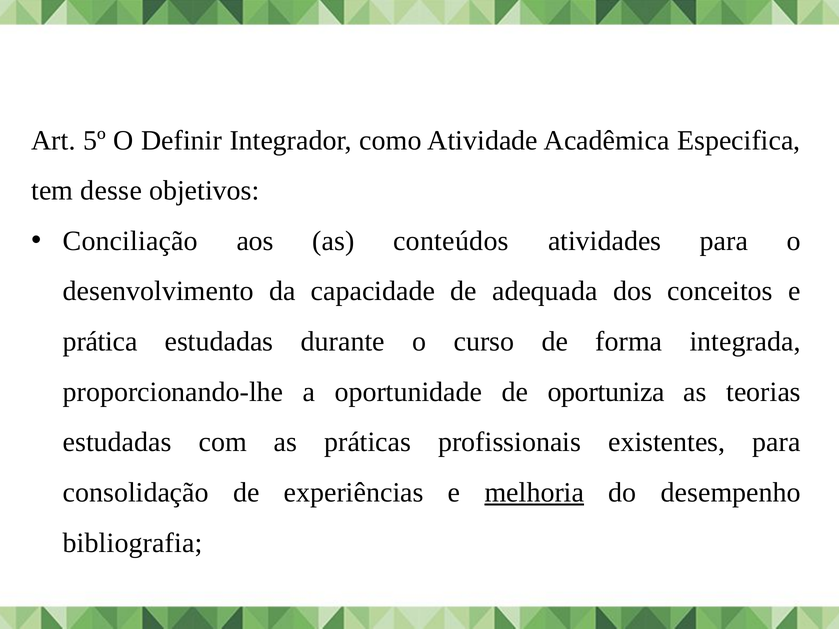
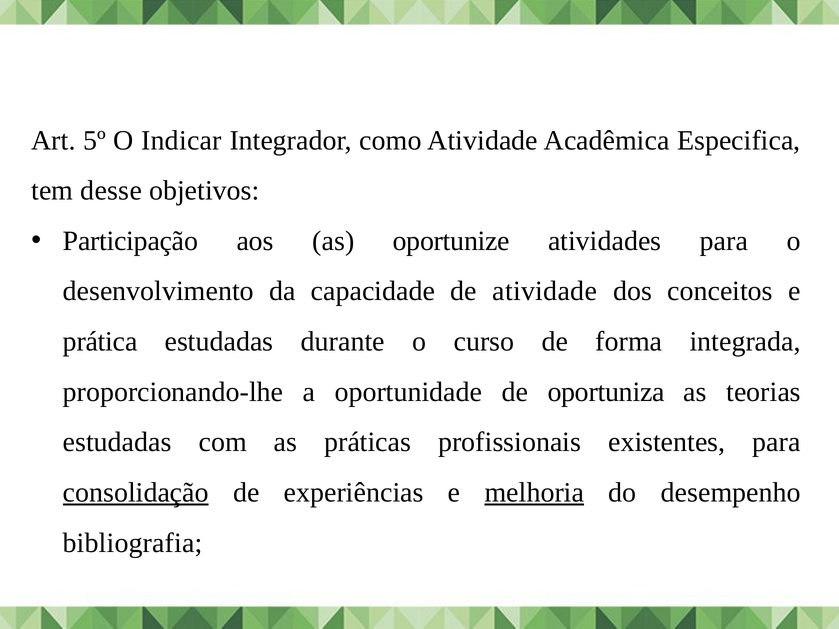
Definir: Definir -> Indicar (181, 140)
Conciliação: Conciliação -> Participação (130, 241)
conteúdos: conteúdos -> oportunize (451, 241)
de adequada: adequada -> atividade (545, 291)
consolidação underline: none -> present (136, 493)
